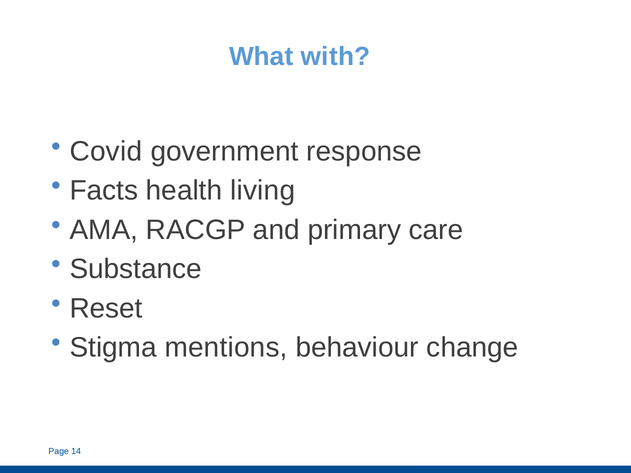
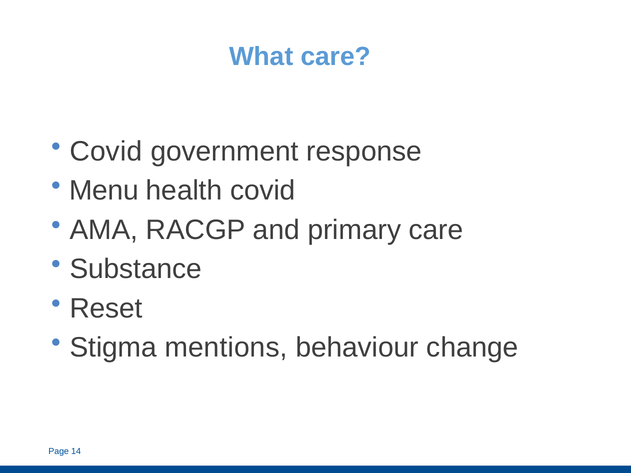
What with: with -> care (336, 57)
Facts: Facts -> Menu (104, 191)
health living: living -> covid (263, 191)
